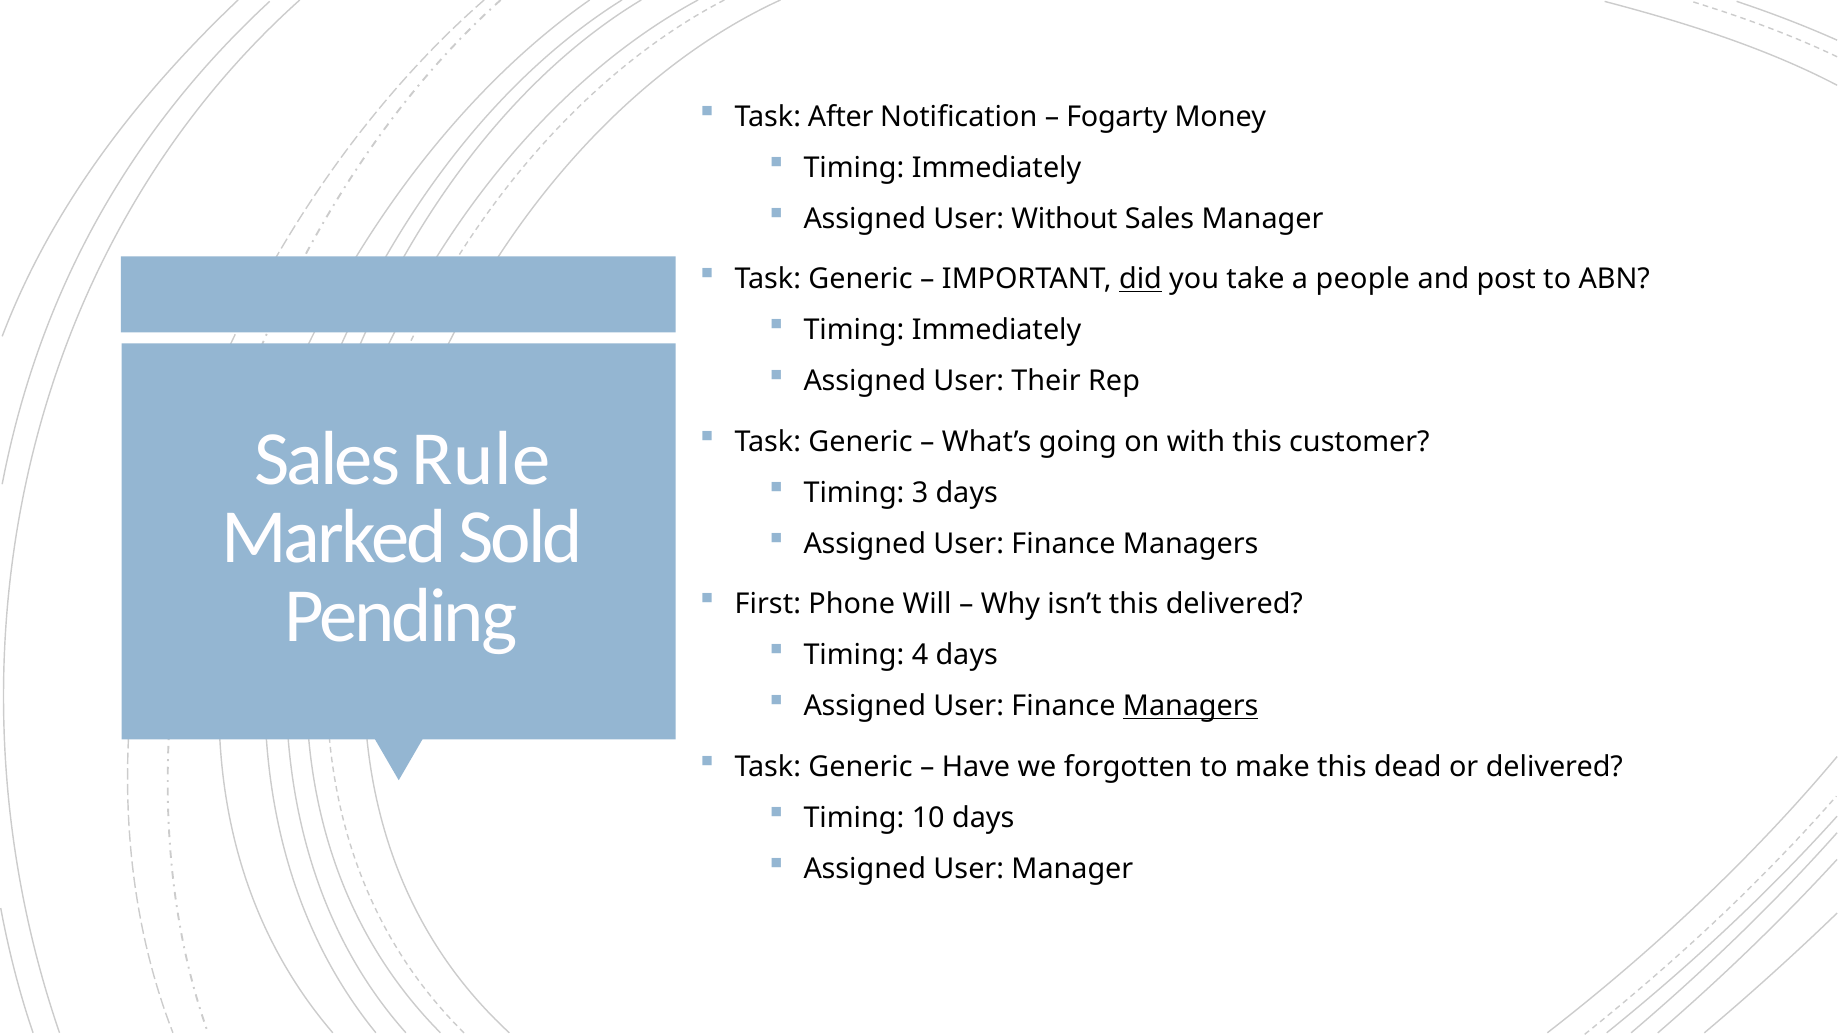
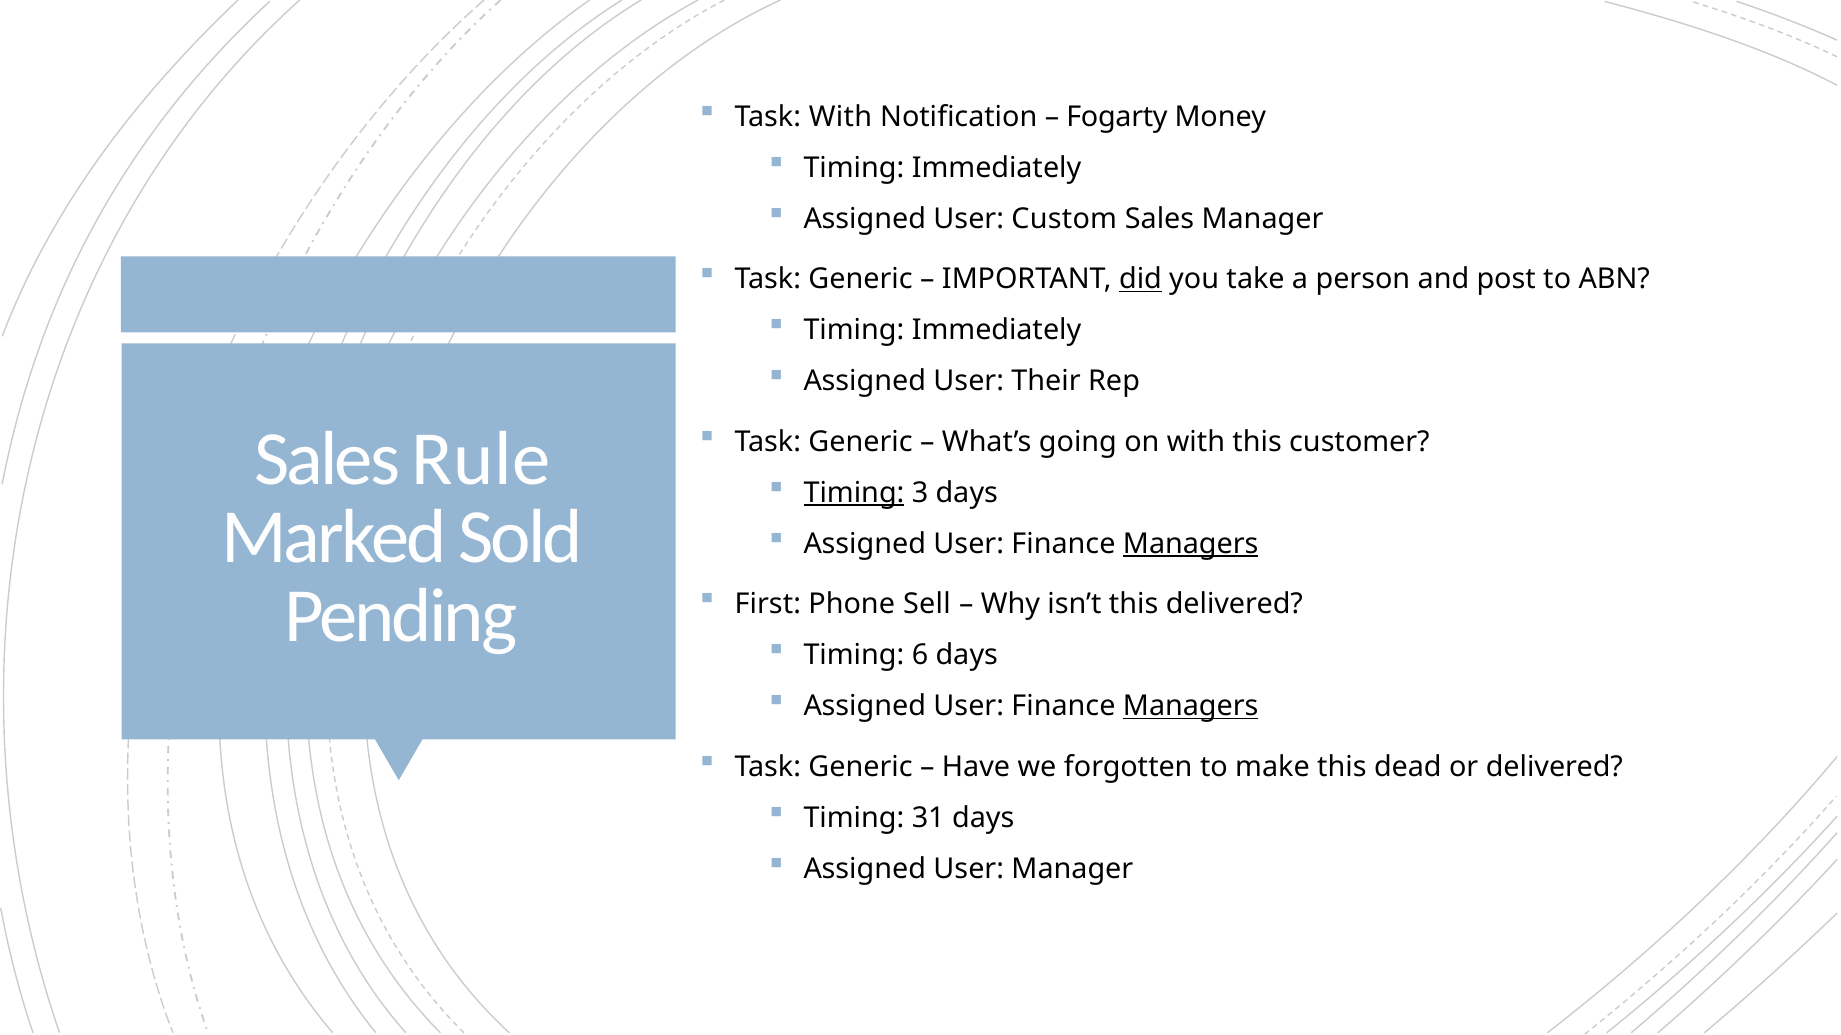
Task After: After -> With (840, 117)
Without: Without -> Custom (1064, 219)
people: people -> person (1363, 279)
Timing underline: none -> present (854, 493)
Managers underline: none -> present (1191, 544)
Will: Will -> Sell (927, 605)
4: 4 -> 6 (920, 656)
10: 10 -> 31 (928, 818)
